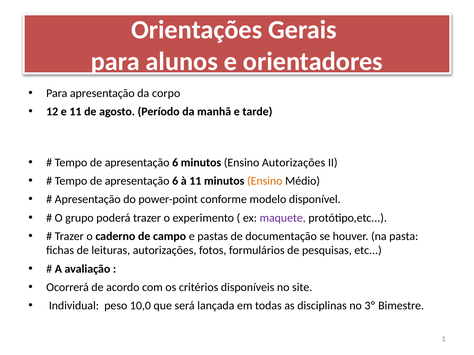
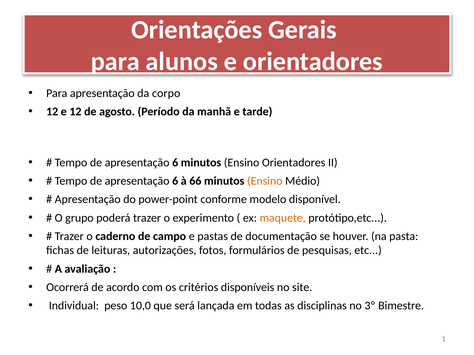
e 11: 11 -> 12 (75, 112)
Ensino Autorizações: Autorizações -> Orientadores (294, 163)
à 11: 11 -> 66 (195, 181)
maquete colour: purple -> orange (283, 218)
